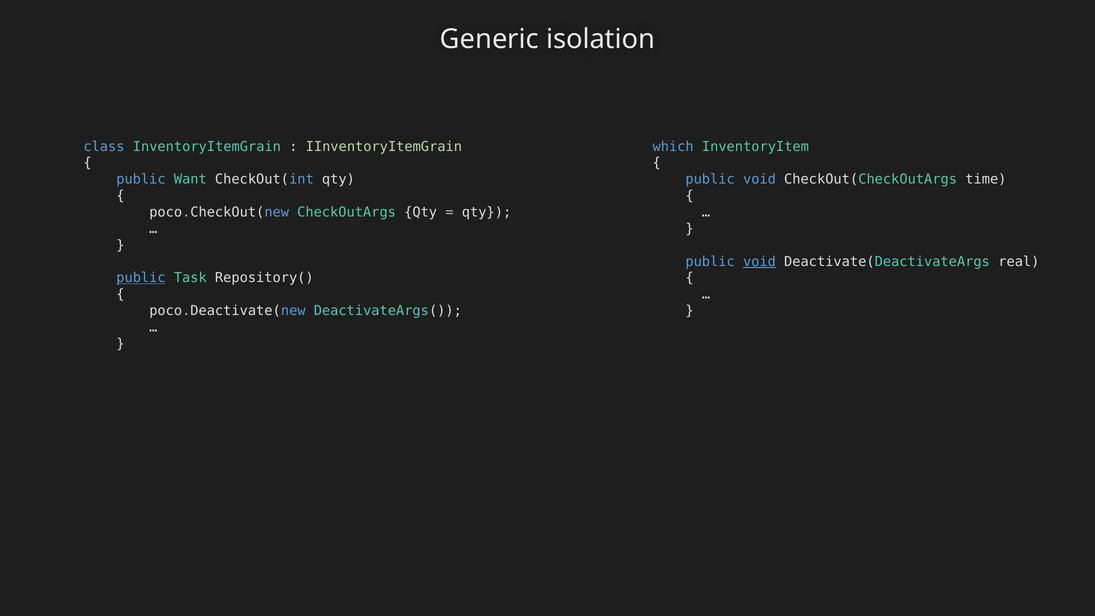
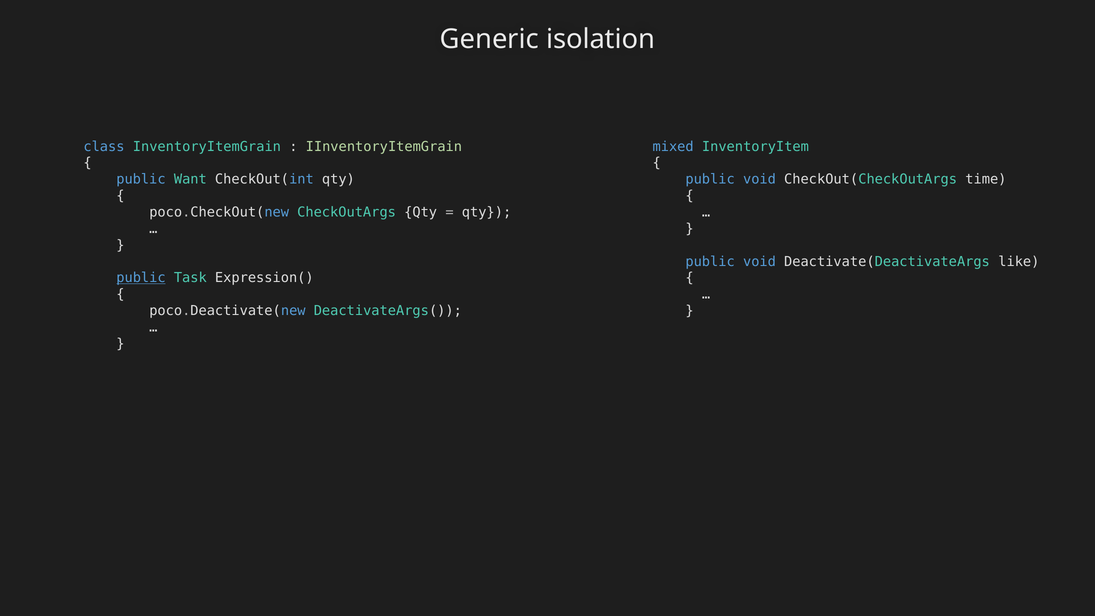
which: which -> mixed (673, 147)
void underline: present -> none (759, 261)
real: real -> like (1019, 261)
Repository(: Repository( -> Expression( (264, 278)
